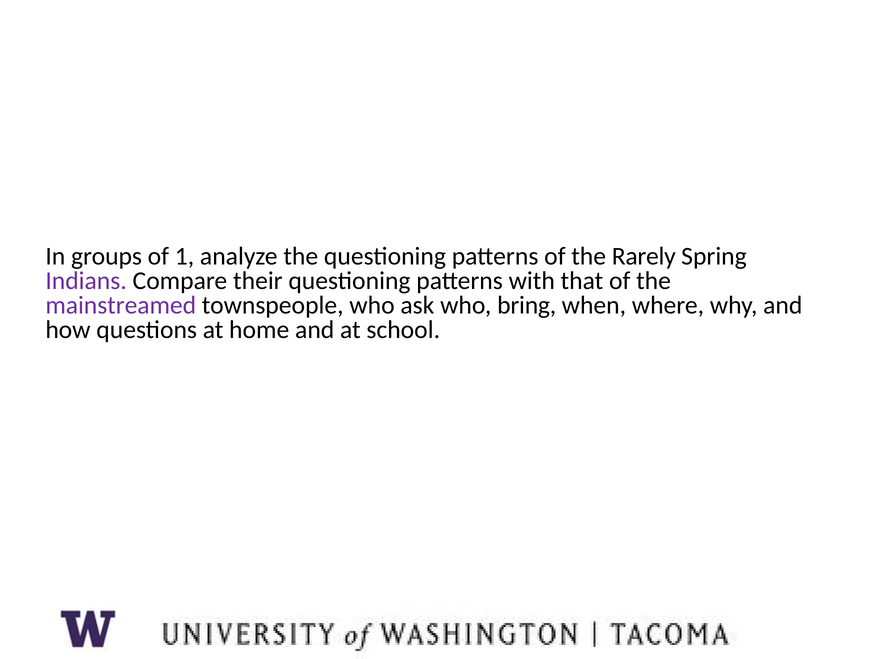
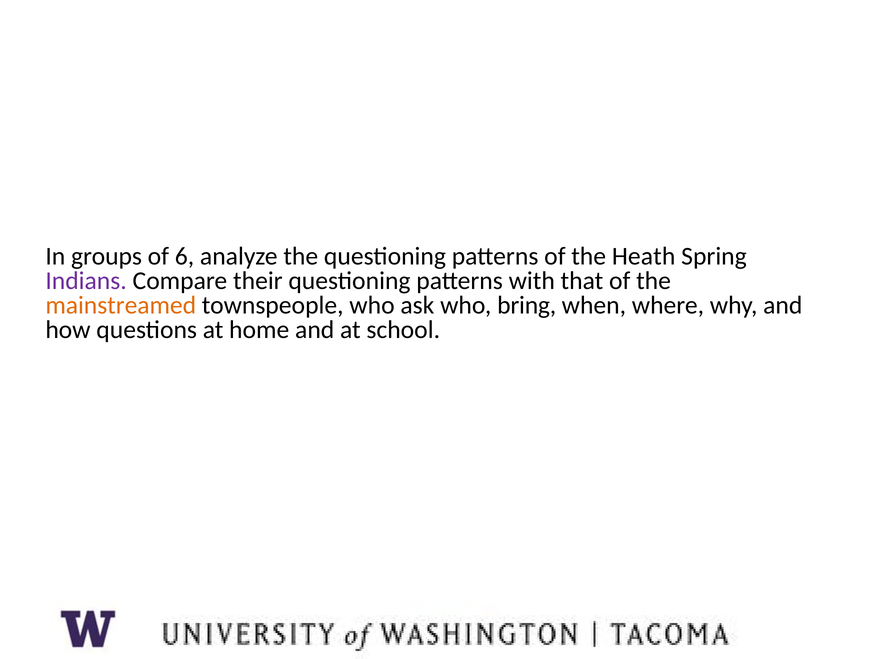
1: 1 -> 6 (184, 256)
Rarely: Rarely -> Heath (644, 256)
mainstreamed colour: purple -> orange (121, 305)
